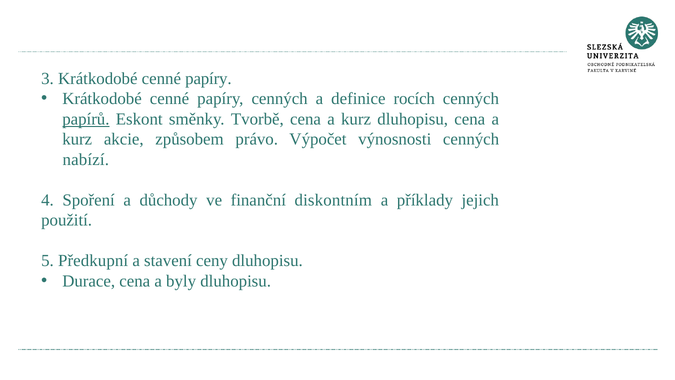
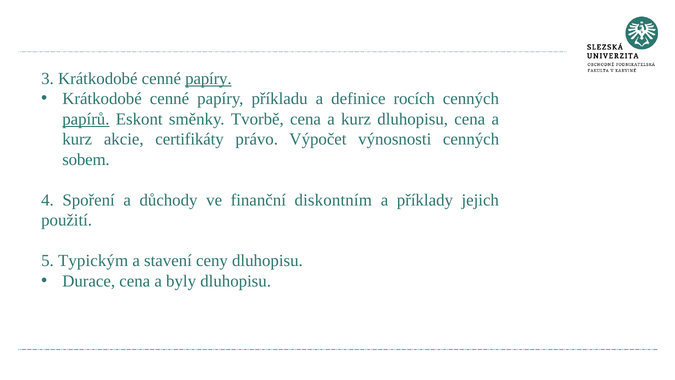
papíry underline: none -> present (208, 78)
papíry cenných: cenných -> příkladu (280, 99)
způsobem: způsobem -> certifikáty (190, 139)
nabízí: nabízí -> sobem (86, 159)
Předkupní: Předkupní -> Typickým (93, 261)
